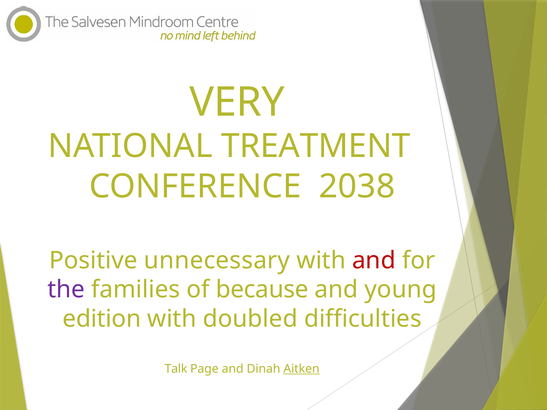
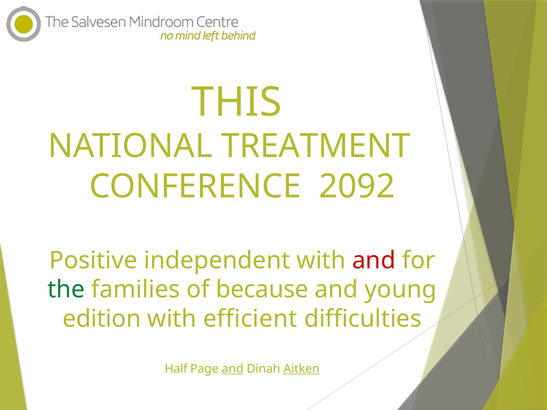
VERY: VERY -> THIS (237, 102)
2038: 2038 -> 2092 (357, 186)
unnecessary: unnecessary -> independent (217, 261)
the colour: purple -> green (66, 290)
doubled: doubled -> efficient (250, 319)
Talk: Talk -> Half (176, 369)
and underline: none -> present (233, 369)
